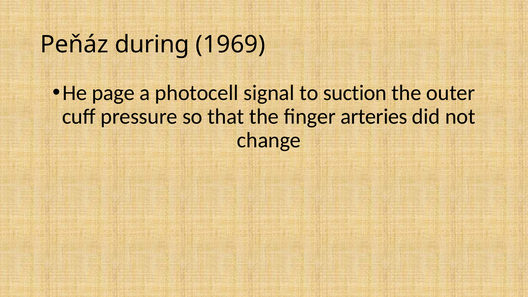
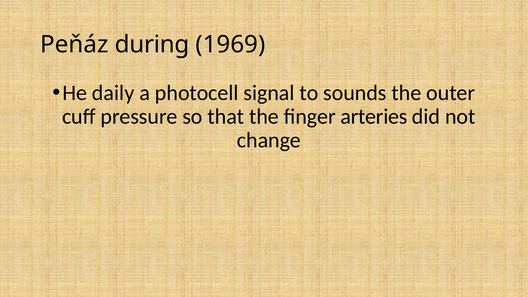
page: page -> daily (113, 93)
suction: suction -> sounds (355, 93)
